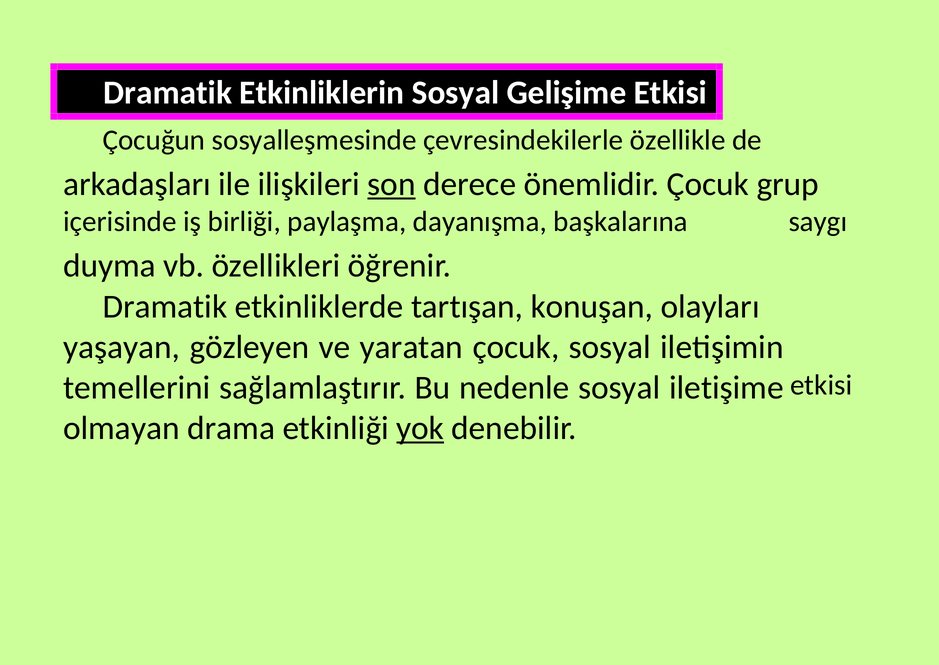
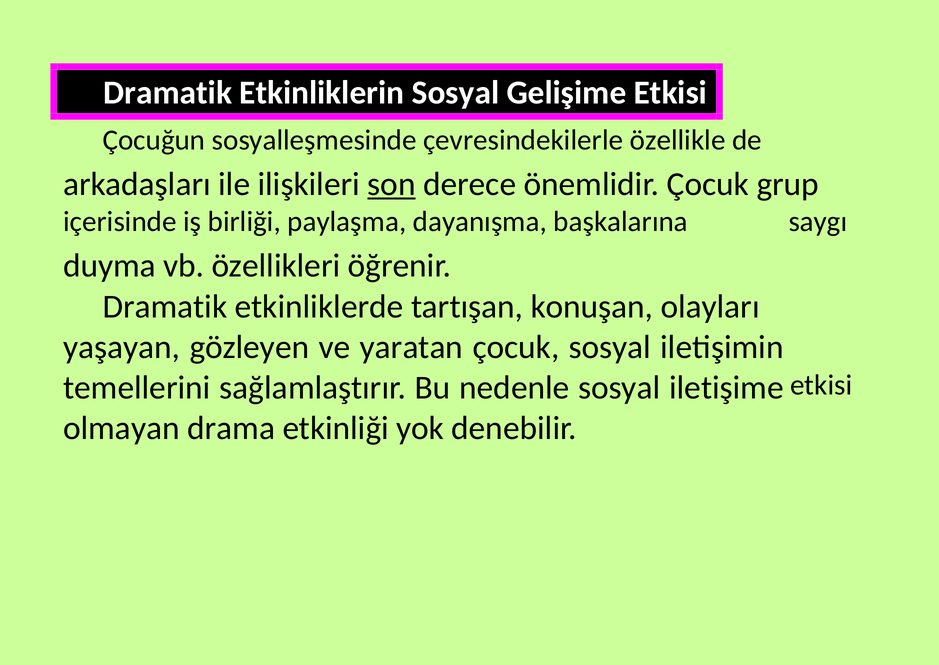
yok underline: present -> none (420, 428)
